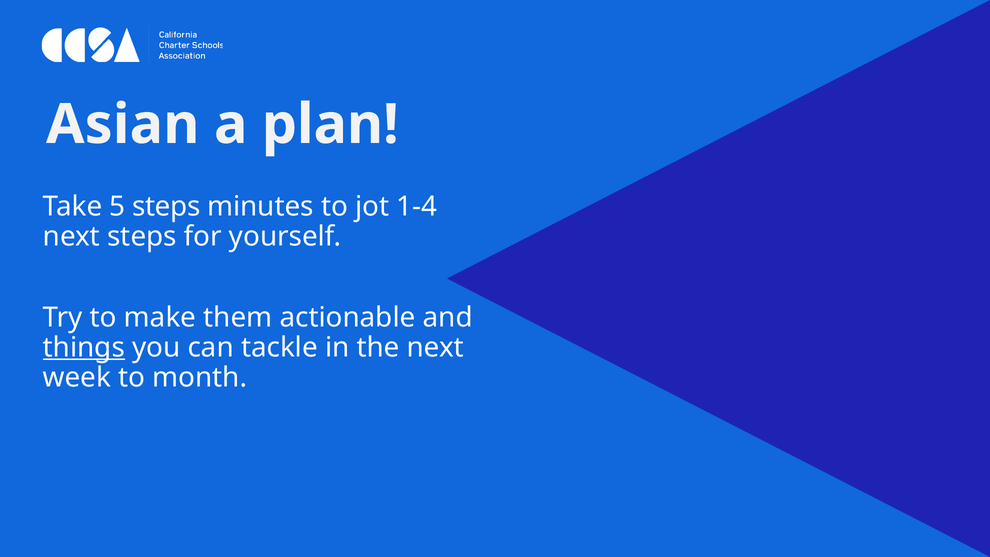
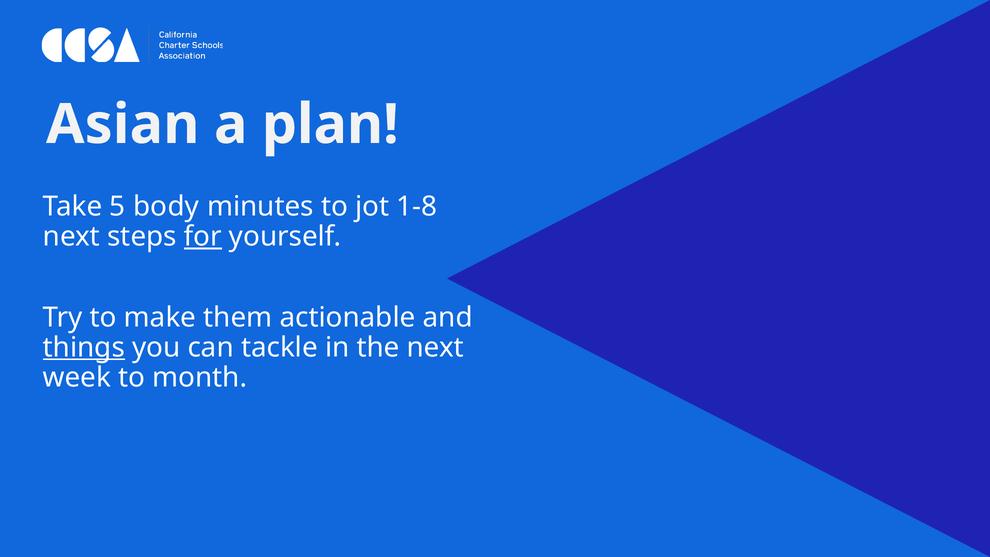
5 steps: steps -> body (166, 206)
1-4: 1-4 -> 1-8 (417, 206)
for underline: none -> present (203, 236)
